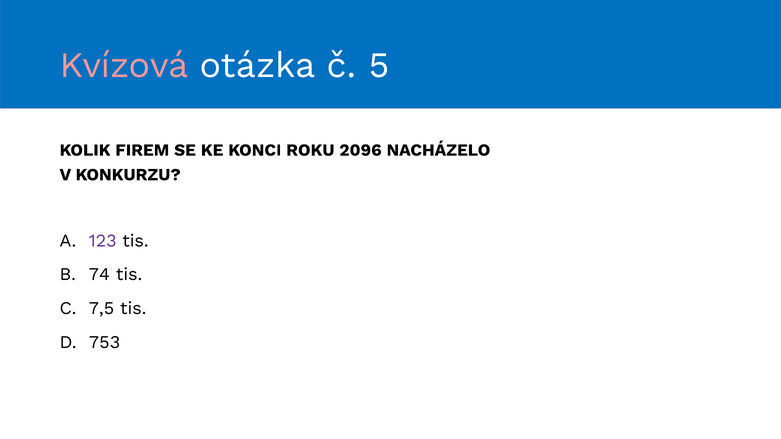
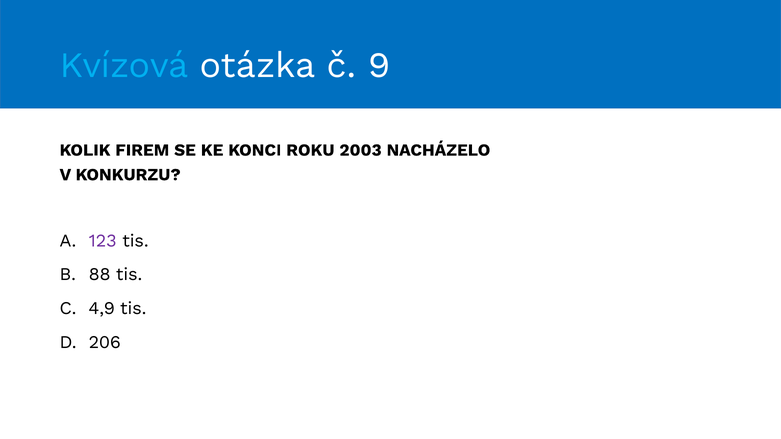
Kvízová colour: pink -> light blue (124, 66)
5: 5 -> 9 (380, 66)
2096: 2096 -> 2003 (361, 150)
74: 74 -> 88 (100, 275)
7,5: 7,5 -> 4,9 (102, 309)
753: 753 -> 206 (105, 343)
